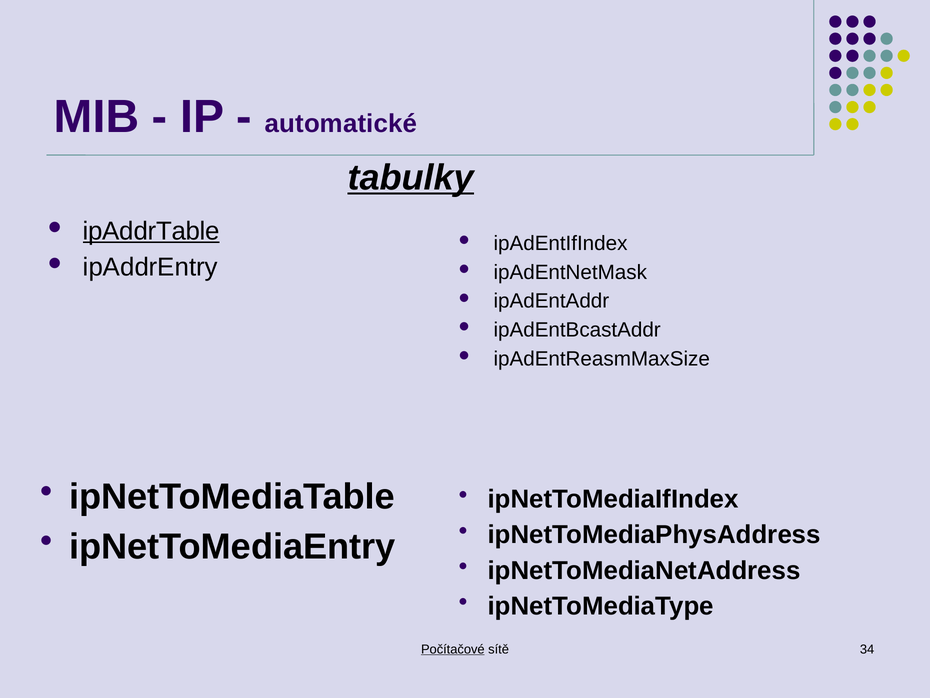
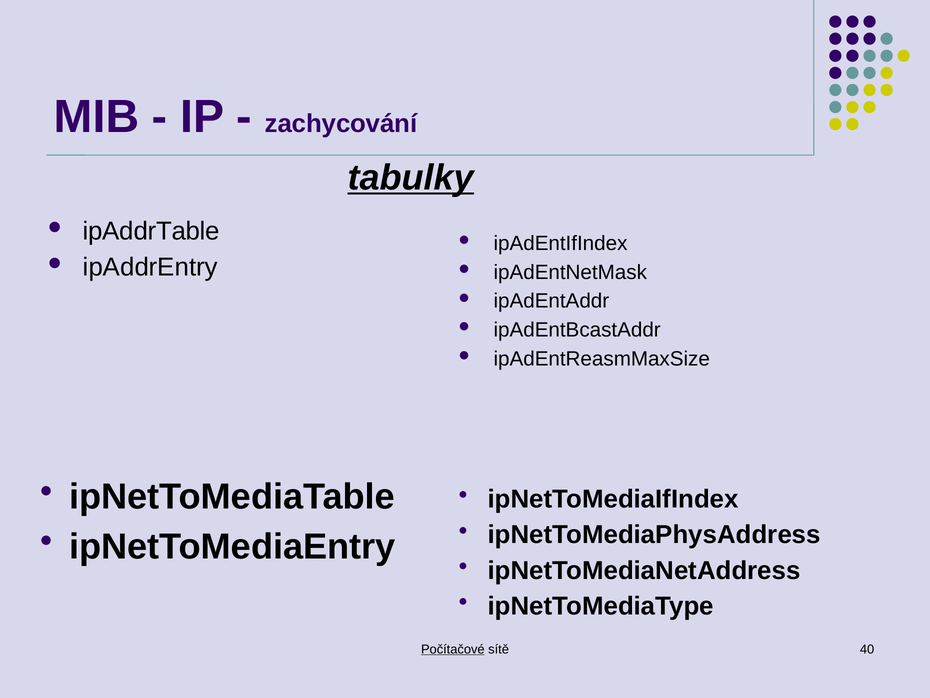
automatické: automatické -> zachycování (341, 124)
ipAddrTable underline: present -> none (151, 231)
34: 34 -> 40 (867, 649)
